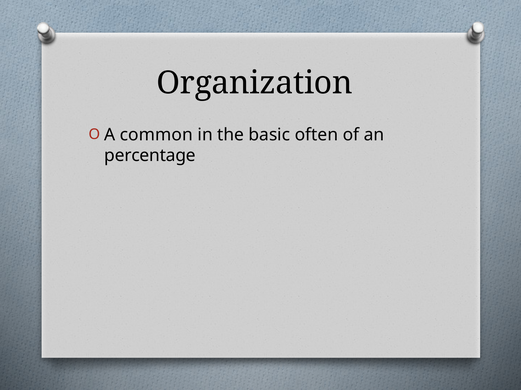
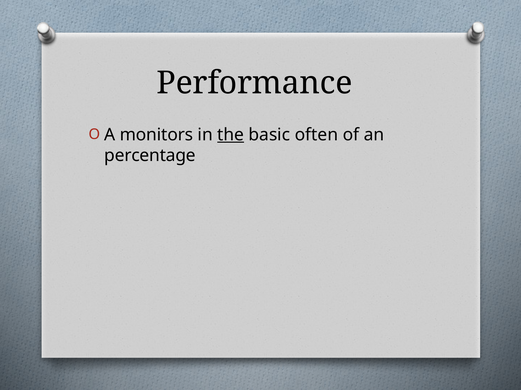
Organization: Organization -> Performance (255, 83)
common: common -> monitors (156, 135)
the underline: none -> present (231, 135)
